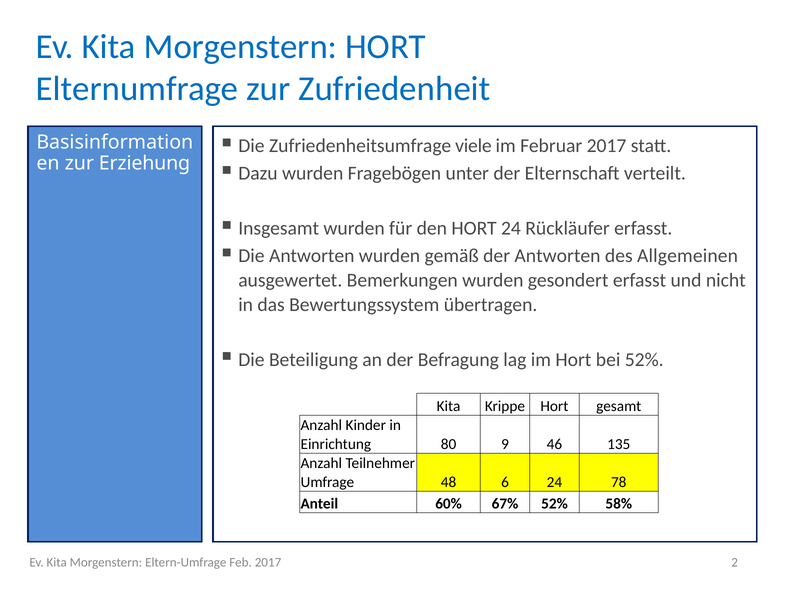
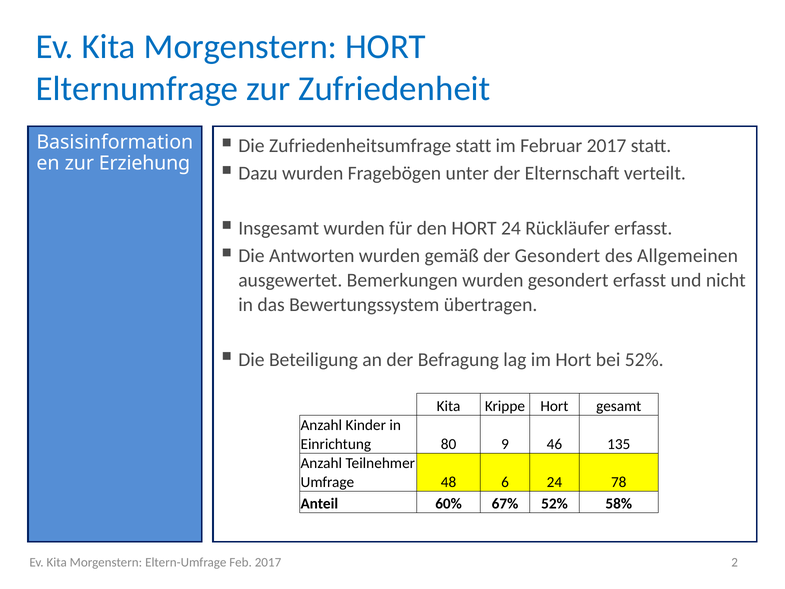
Zufriedenheitsumfrage viele: viele -> statt (473, 146)
der Antworten: Antworten -> Gesondert (557, 256)
